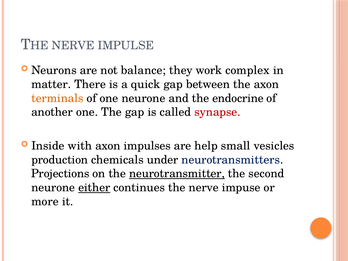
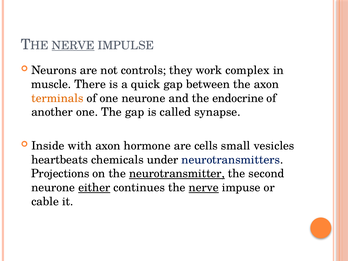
NERVE underline: none -> present (73, 45)
balance: balance -> controls (143, 70)
matter: matter -> muscle (51, 84)
synapse colour: red -> black (217, 112)
impulses: impulses -> hormone (147, 146)
help: help -> cells (206, 146)
production: production -> heartbeats (60, 160)
nerve underline: none -> present (204, 188)
more: more -> cable (45, 201)
